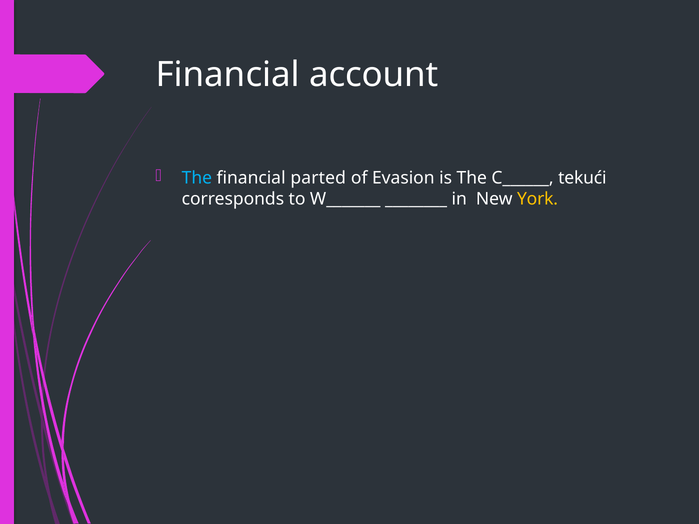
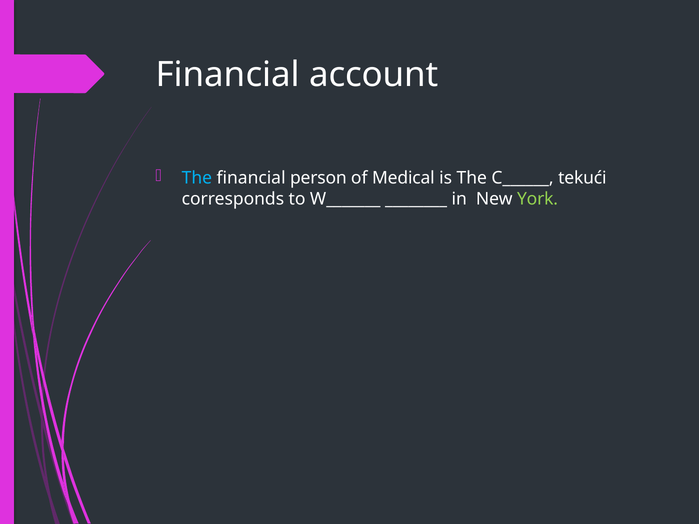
parted: parted -> person (318, 178)
Evasion: Evasion -> Medical (403, 178)
York colour: yellow -> light green (538, 199)
